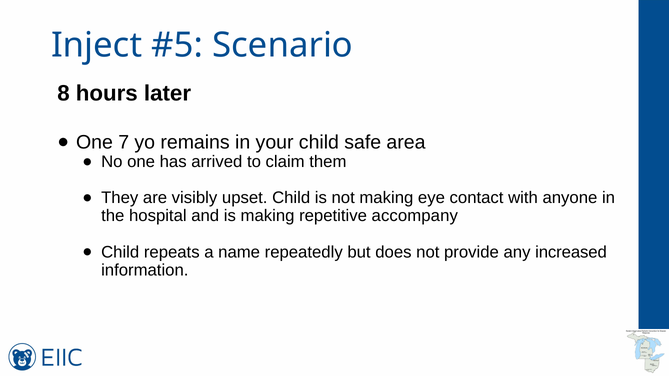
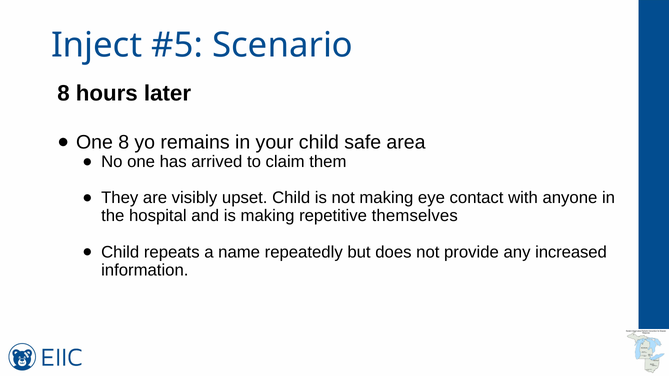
One 7: 7 -> 8 (124, 142)
accompany: accompany -> themselves (415, 216)
